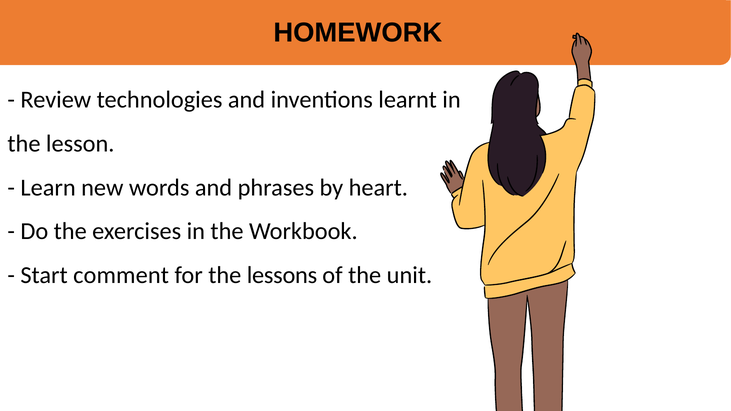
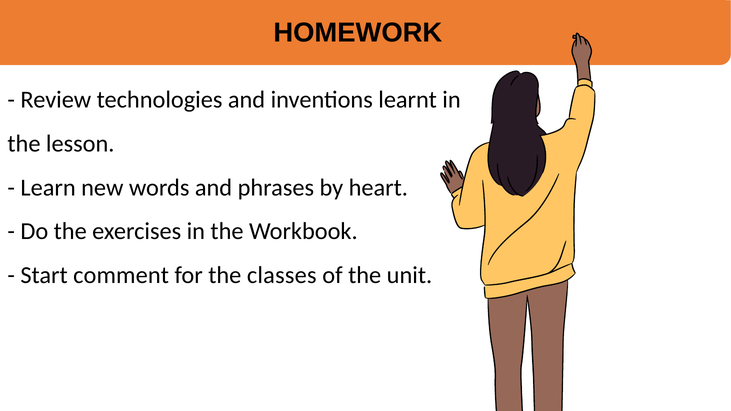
lessons: lessons -> classes (282, 275)
